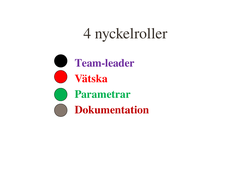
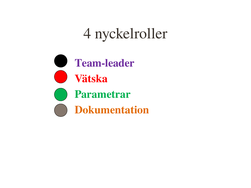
Dokumentation colour: red -> orange (112, 110)
